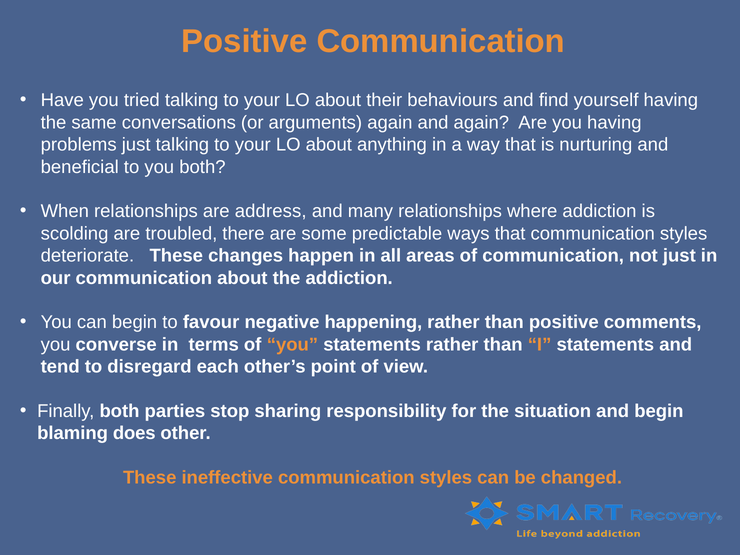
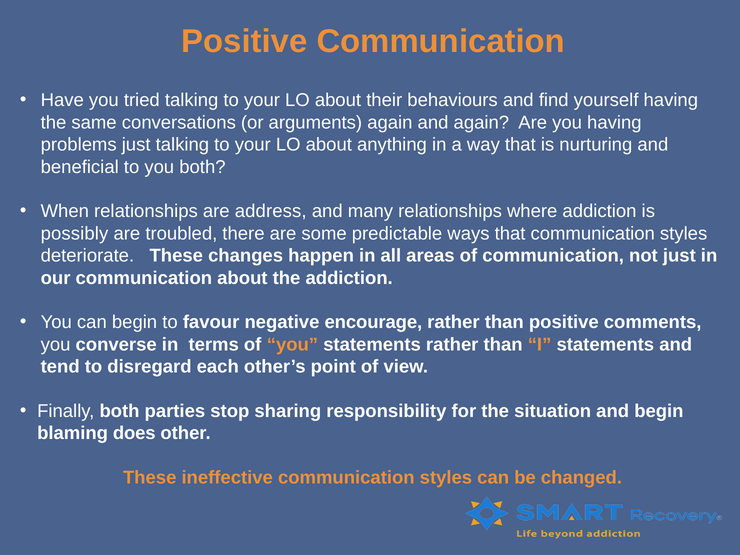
scolding: scolding -> possibly (74, 234)
happening: happening -> encourage (373, 322)
